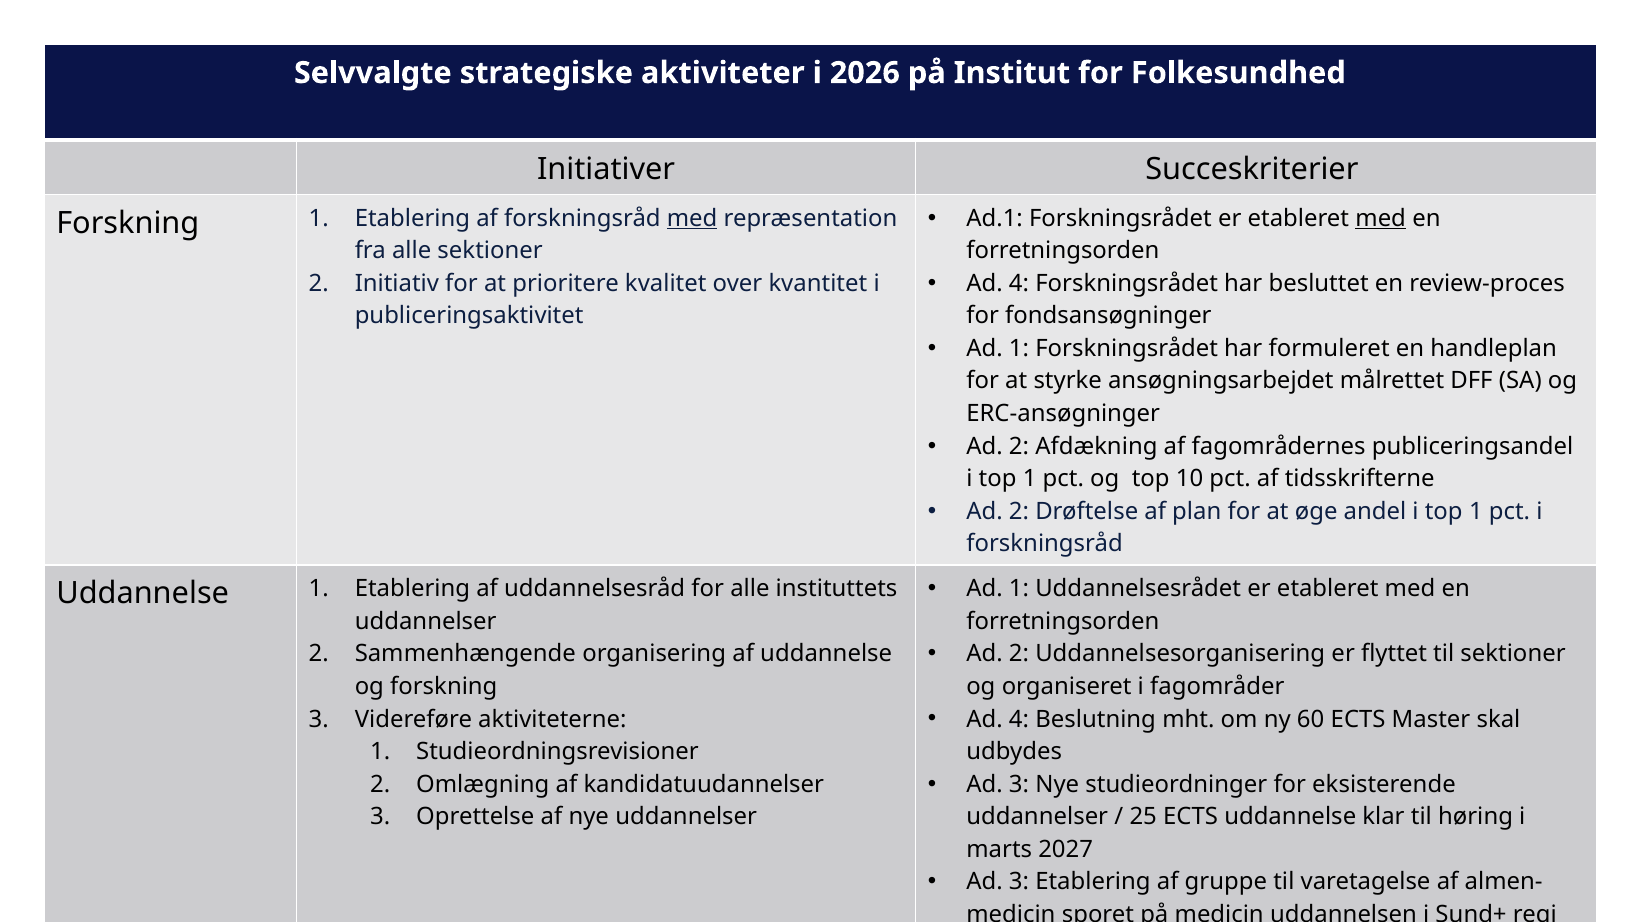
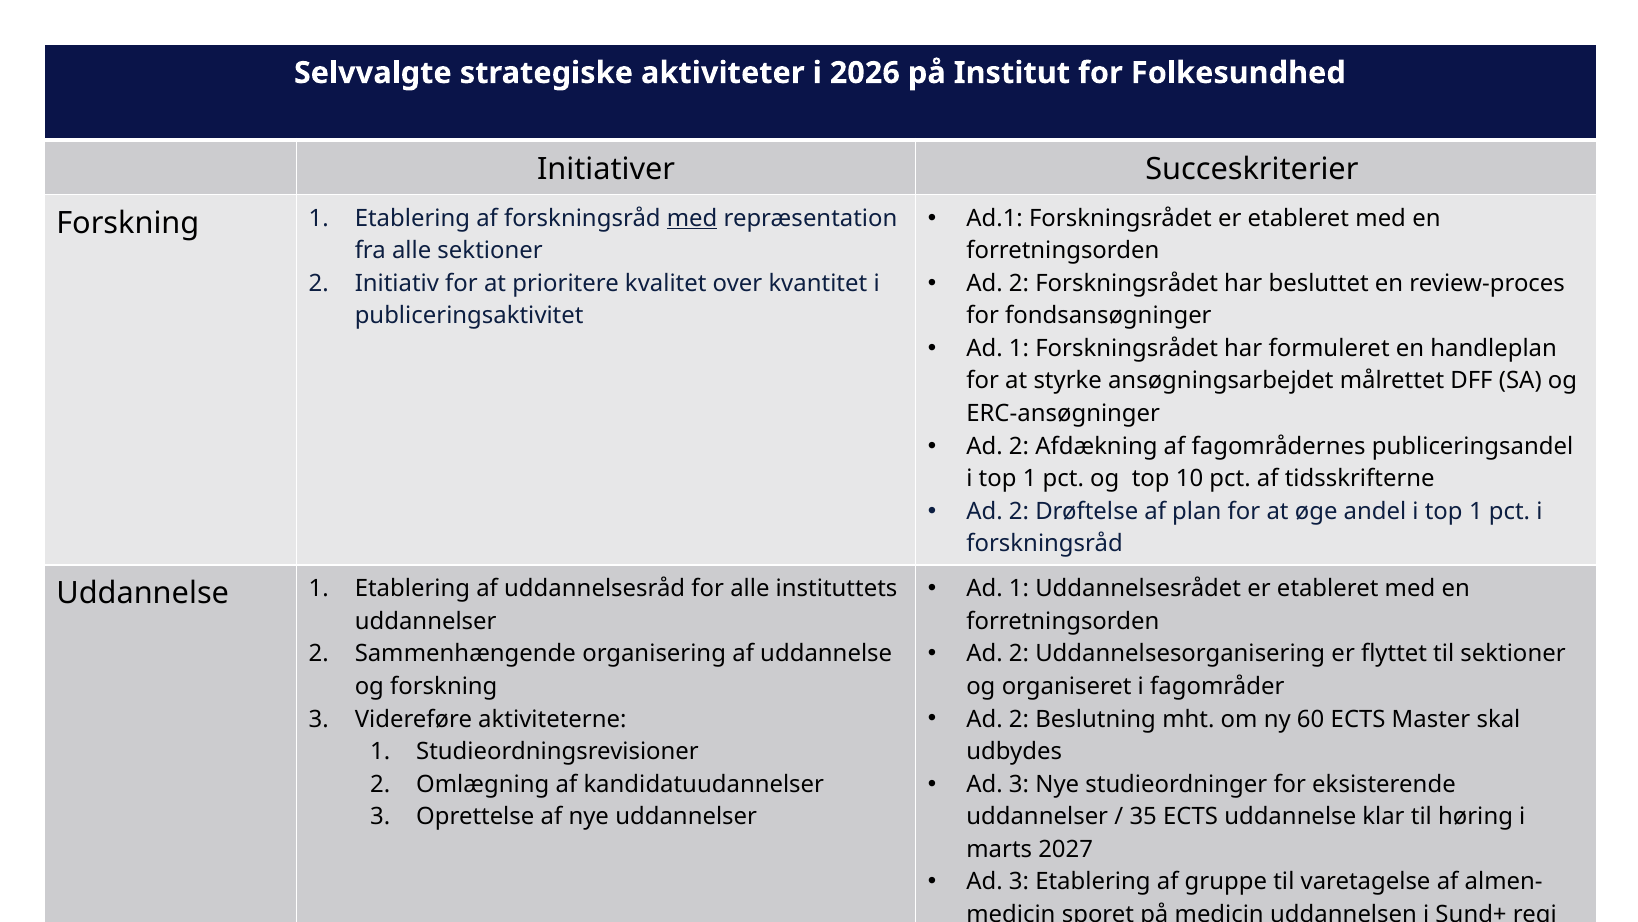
med underline: present -> none (1381, 218)
4: 4 -> 2 (1019, 283)
4: 4 -> 2 (1019, 719)
25: 25 -> 35 (1143, 816)
